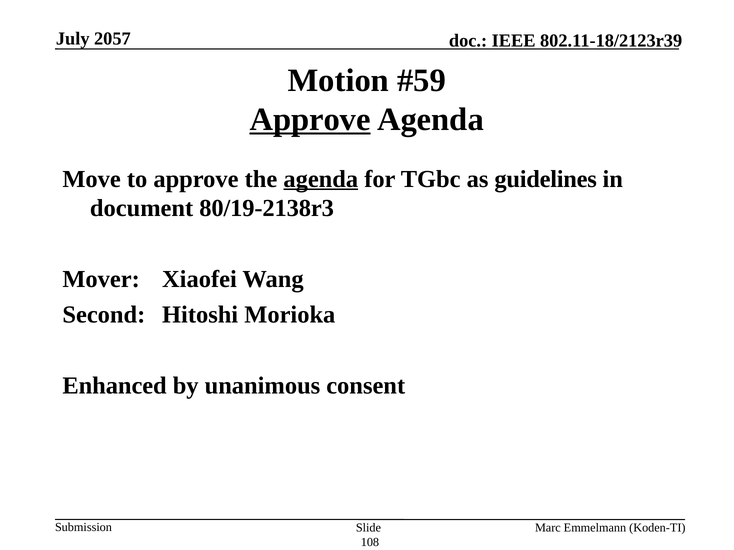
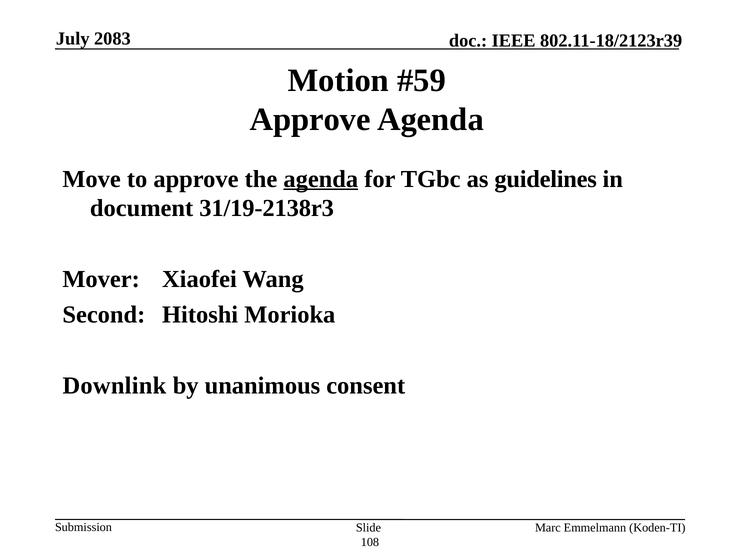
2057: 2057 -> 2083 (112, 39)
Approve underline: present -> none (310, 120)
80/19-2138r3: 80/19-2138r3 -> 31/19-2138r3 (267, 208)
Enhanced: Enhanced -> Downlink (114, 386)
